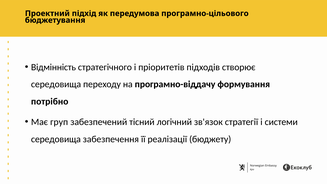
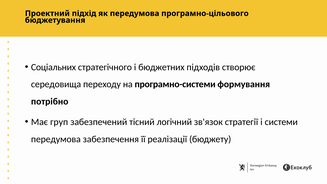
Відмінність: Відмінність -> Соціальних (54, 67)
пріоритетів: пріоритетів -> бюджетних (161, 67)
програмно-віддачу: програмно-віддачу -> програмно-системи (175, 84)
середовища: середовища -> передумова (56, 139)
